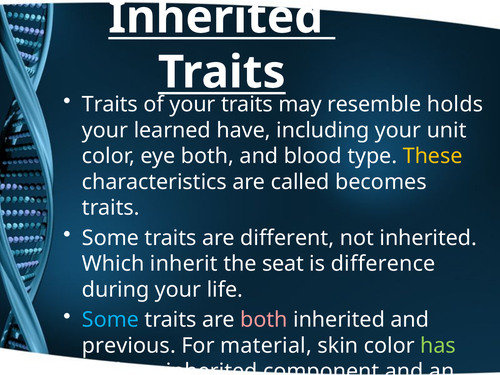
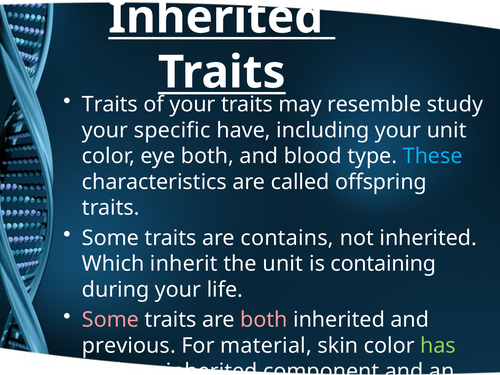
holds: holds -> study (455, 104)
learned: learned -> specific (172, 130)
These colour: yellow -> light blue (433, 156)
becomes: becomes -> offspring (381, 182)
different: different -> contains (287, 238)
the seat: seat -> unit (283, 264)
difference: difference -> containing (383, 264)
Some colour: light blue -> pink (111, 320)
